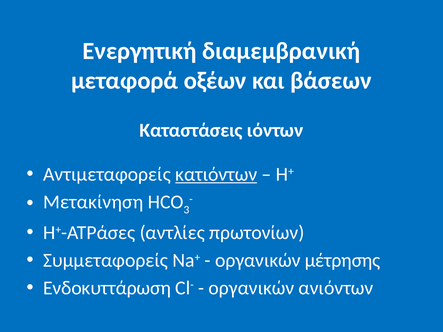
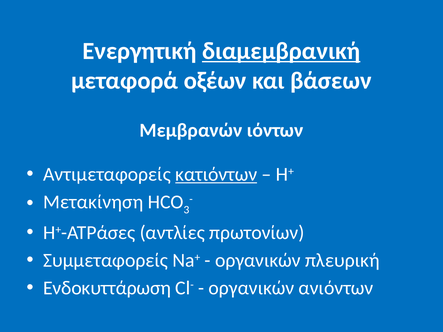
διαμεμβρανική underline: none -> present (281, 51)
Καταστάσεις: Καταστάσεις -> Μεμβρανών (191, 131)
μέτρησης: μέτρησης -> πλευρική (342, 261)
